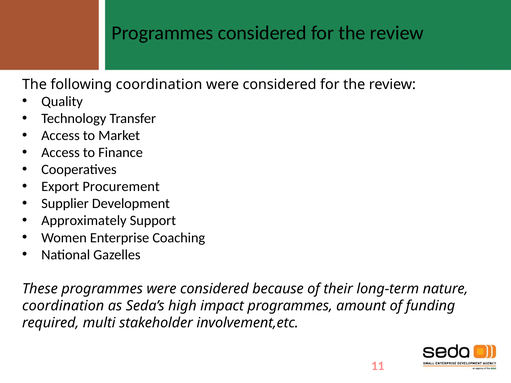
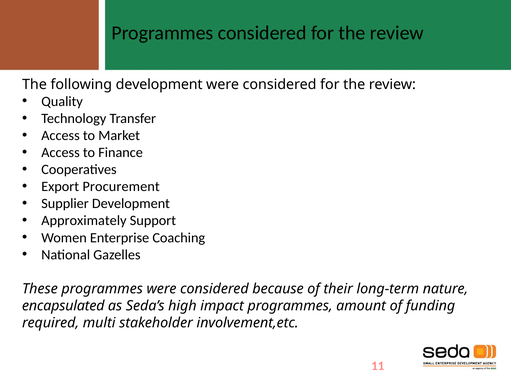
following coordination: coordination -> development (159, 84)
coordination: coordination -> encapsulated (63, 306)
